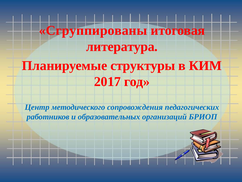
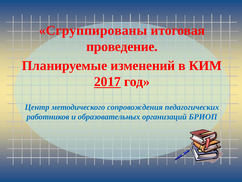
литература: литература -> проведение (122, 47)
структуры: структуры -> изменений (143, 65)
2017 underline: none -> present (107, 81)
